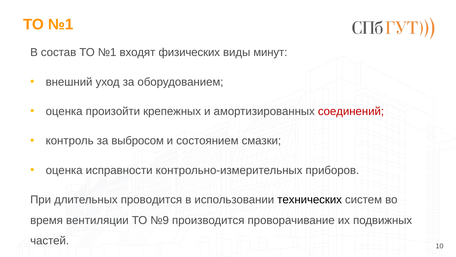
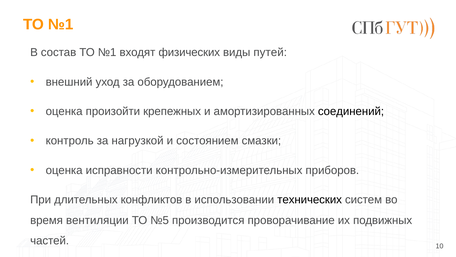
минут: минут -> путей (270, 52)
соединений colour: red -> black (351, 111)
выбросом: выбросом -> нагрузкой (138, 141)
проводится: проводится -> конфликтов (151, 199)
№9: №9 -> №5 (160, 220)
